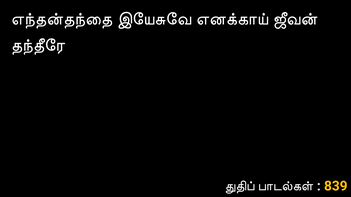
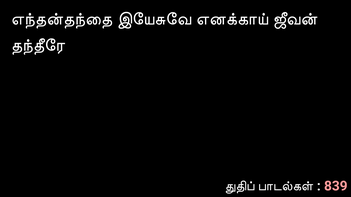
839 colour: yellow -> pink (336, 186)
